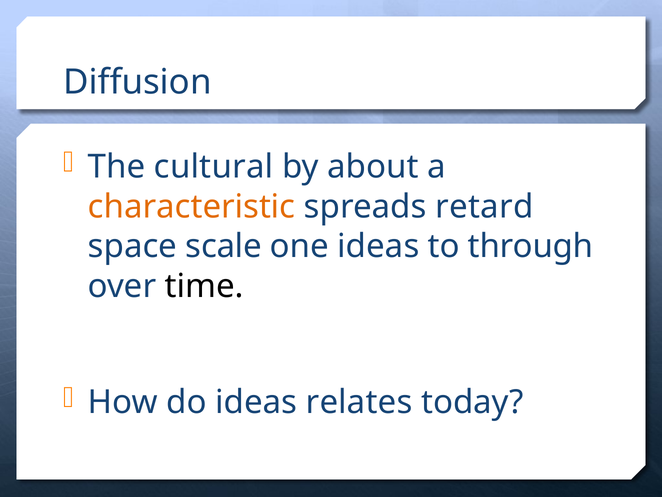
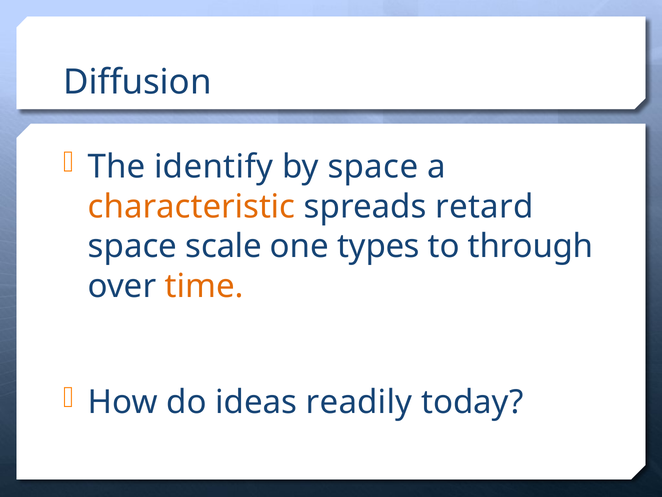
cultural: cultural -> identify (214, 167)
by about: about -> space (373, 167)
one ideas: ideas -> types (379, 246)
time colour: black -> orange (204, 286)
relates: relates -> readily (359, 402)
